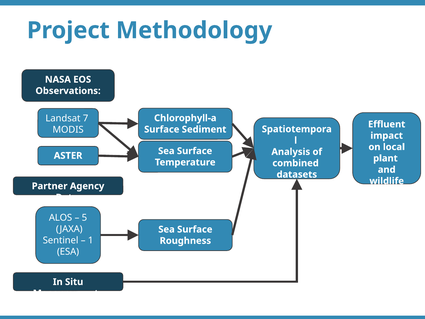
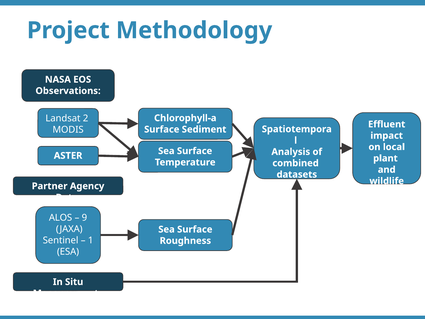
7: 7 -> 2 (86, 118)
5: 5 -> 9 (84, 218)
